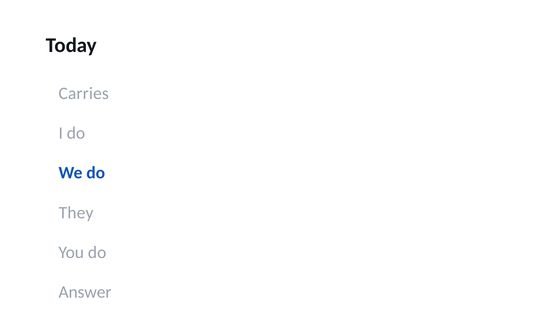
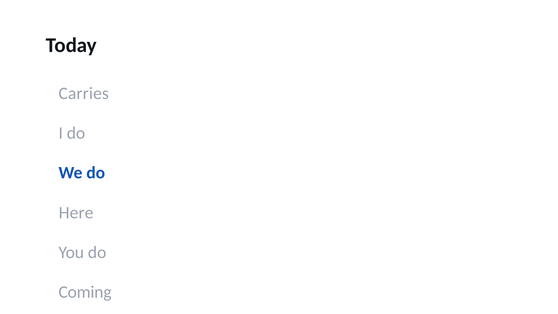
They: They -> Here (76, 213)
Answer: Answer -> Coming (85, 292)
